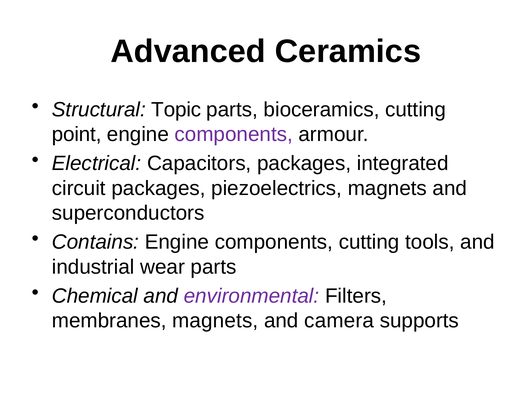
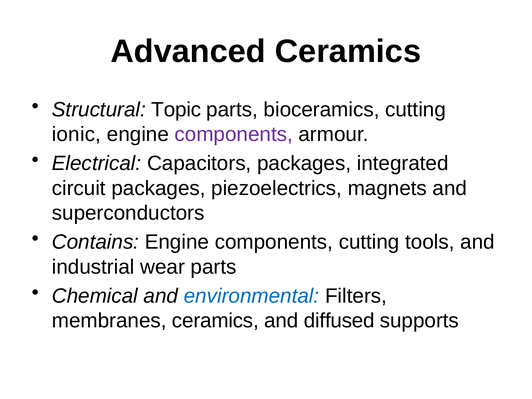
point: point -> ionic (76, 134)
environmental colour: purple -> blue (251, 296)
membranes magnets: magnets -> ceramics (215, 321)
camera: camera -> diffused (339, 321)
